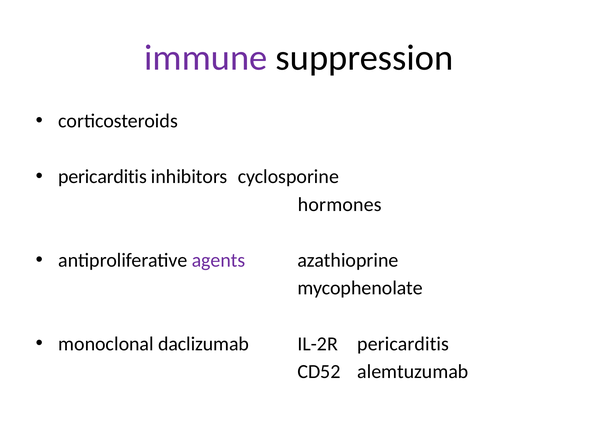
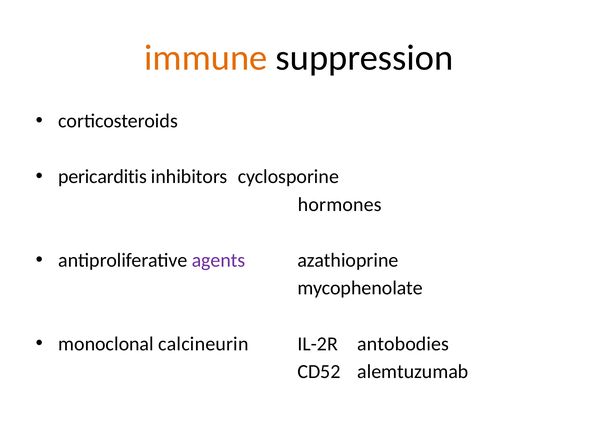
immune colour: purple -> orange (206, 58)
daclizumab: daclizumab -> calcineurin (203, 344)
IL-2R pericarditis: pericarditis -> antobodies (403, 344)
